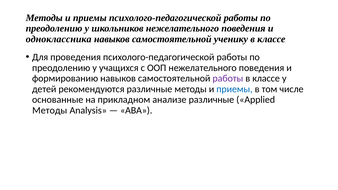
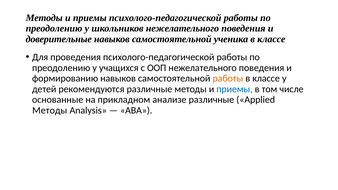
одноклассника: одноклассника -> доверительные (59, 39)
ученику: ученику -> ученика (231, 39)
работы colour: purple -> orange (228, 78)
